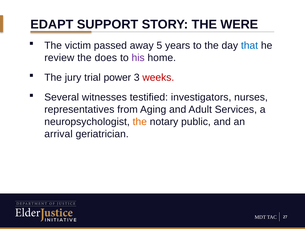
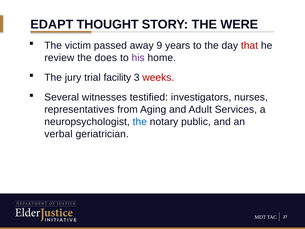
SUPPORT: SUPPORT -> THOUGHT (108, 24)
5: 5 -> 9 (159, 45)
that colour: blue -> red (250, 45)
power: power -> facility (117, 77)
the colour: orange -> blue (140, 122)
arrival: arrival -> verbal (58, 134)
